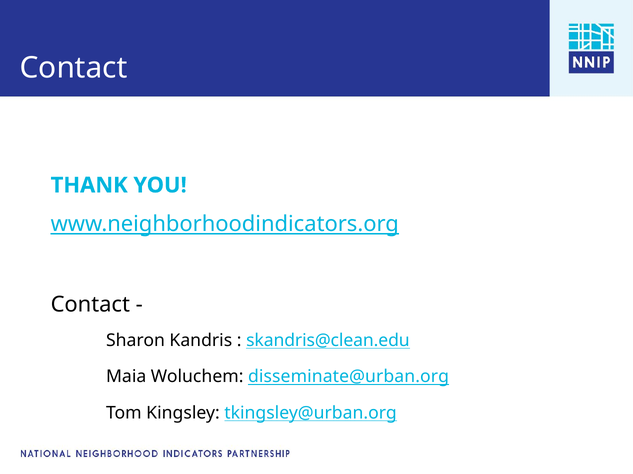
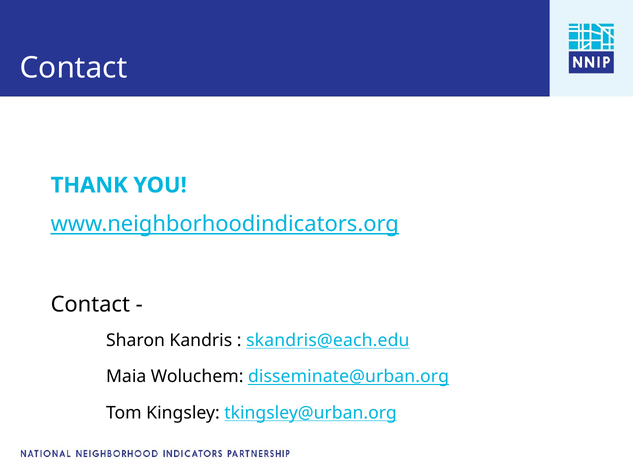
skandris@clean.edu: skandris@clean.edu -> skandris@each.edu (328, 341)
